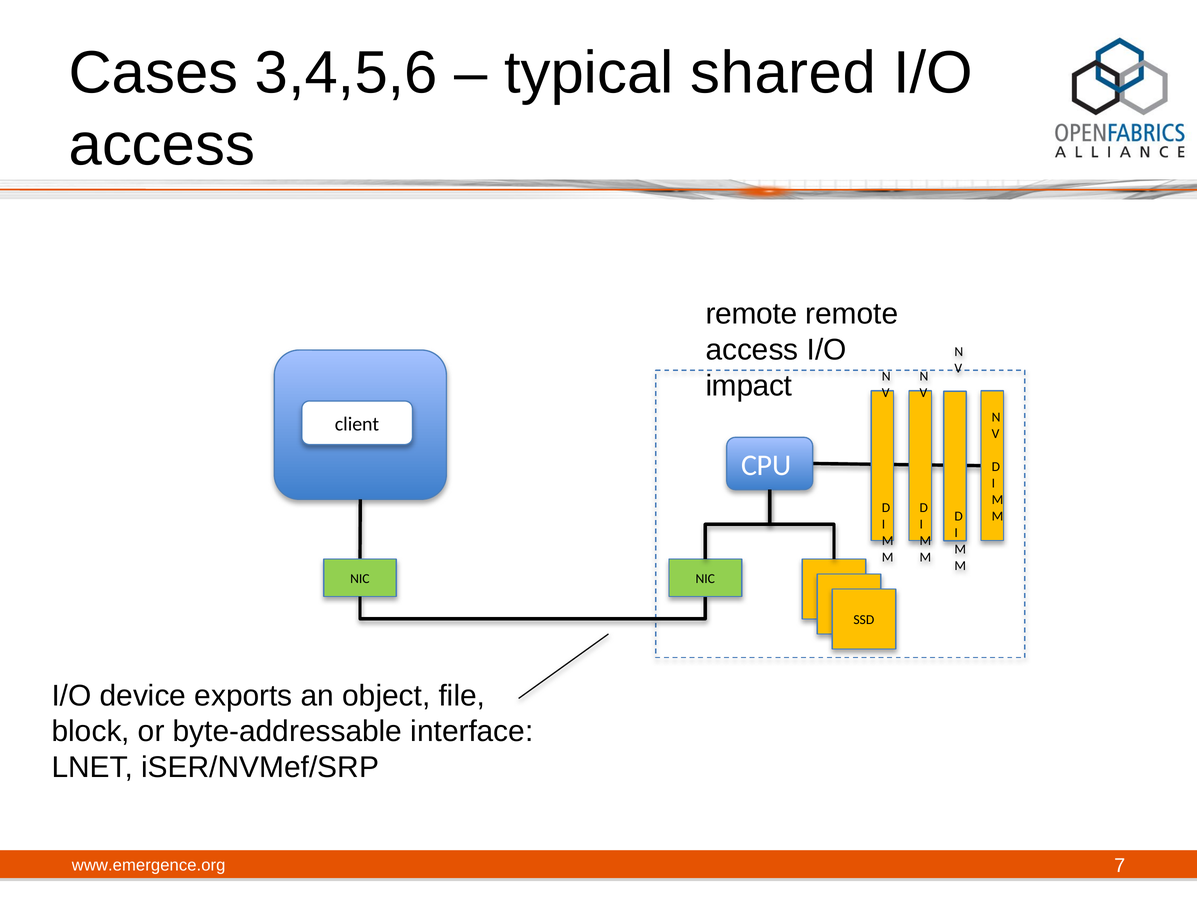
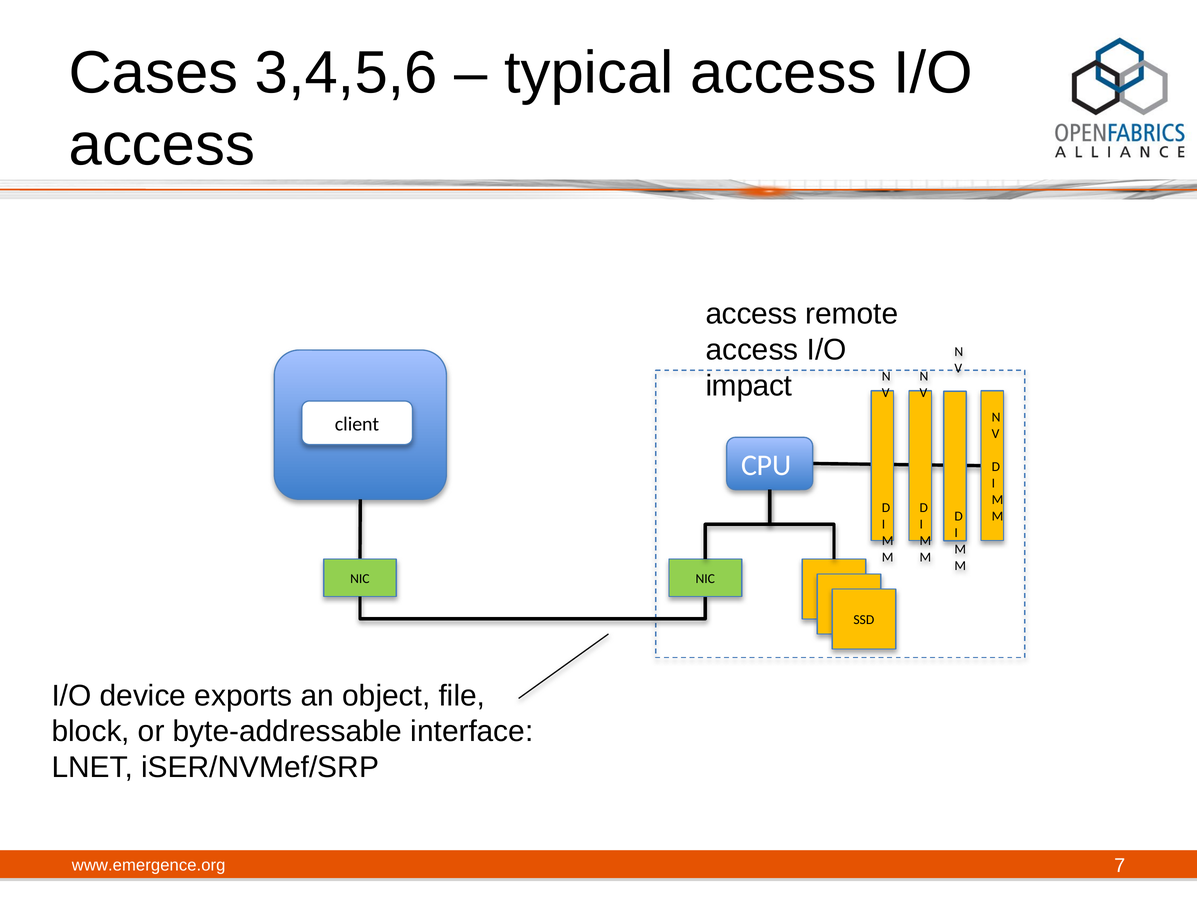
typical shared: shared -> access (783, 73)
remote: remote -> access (751, 314)
